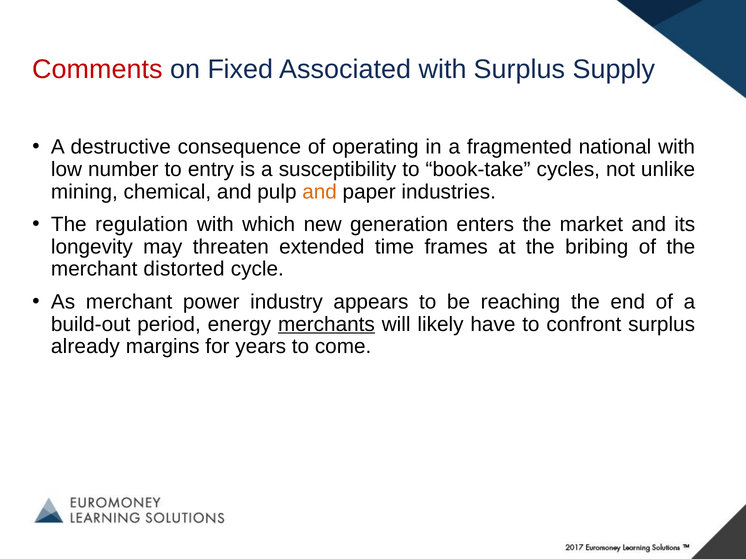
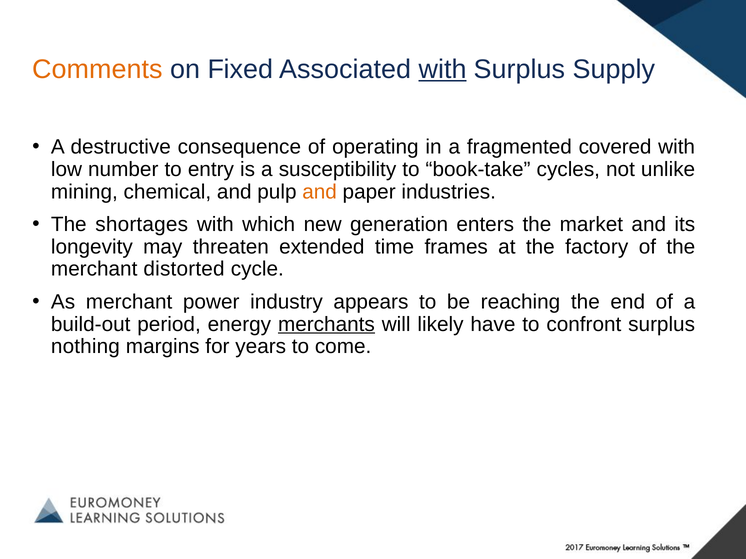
Comments colour: red -> orange (97, 69)
with underline: none -> present (443, 69)
national: national -> covered (615, 147)
regulation: regulation -> shortages (142, 225)
bribing: bribing -> factory (597, 247)
already: already -> nothing (85, 347)
